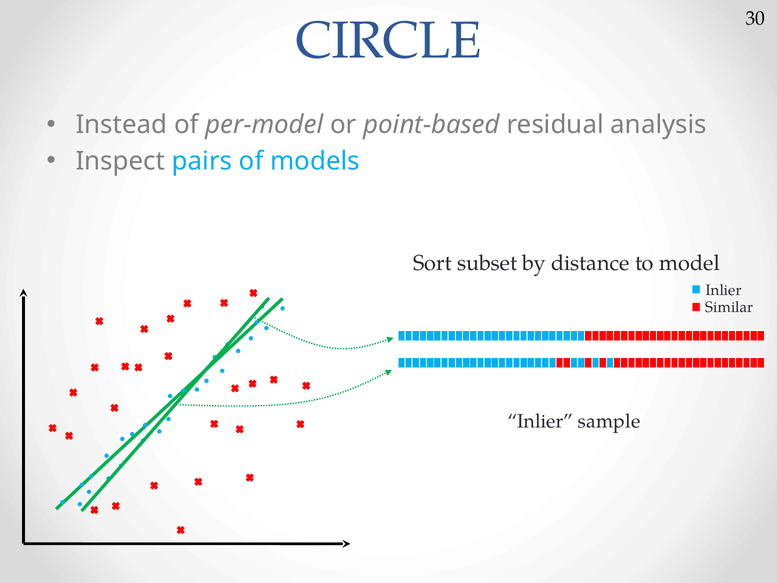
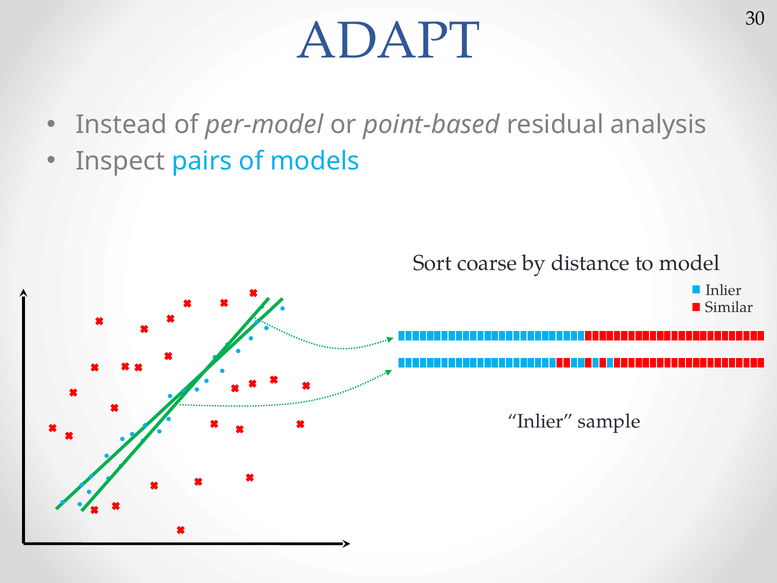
CIRCLE: CIRCLE -> ADAPT (388, 41)
subset: subset -> coarse (487, 263)
